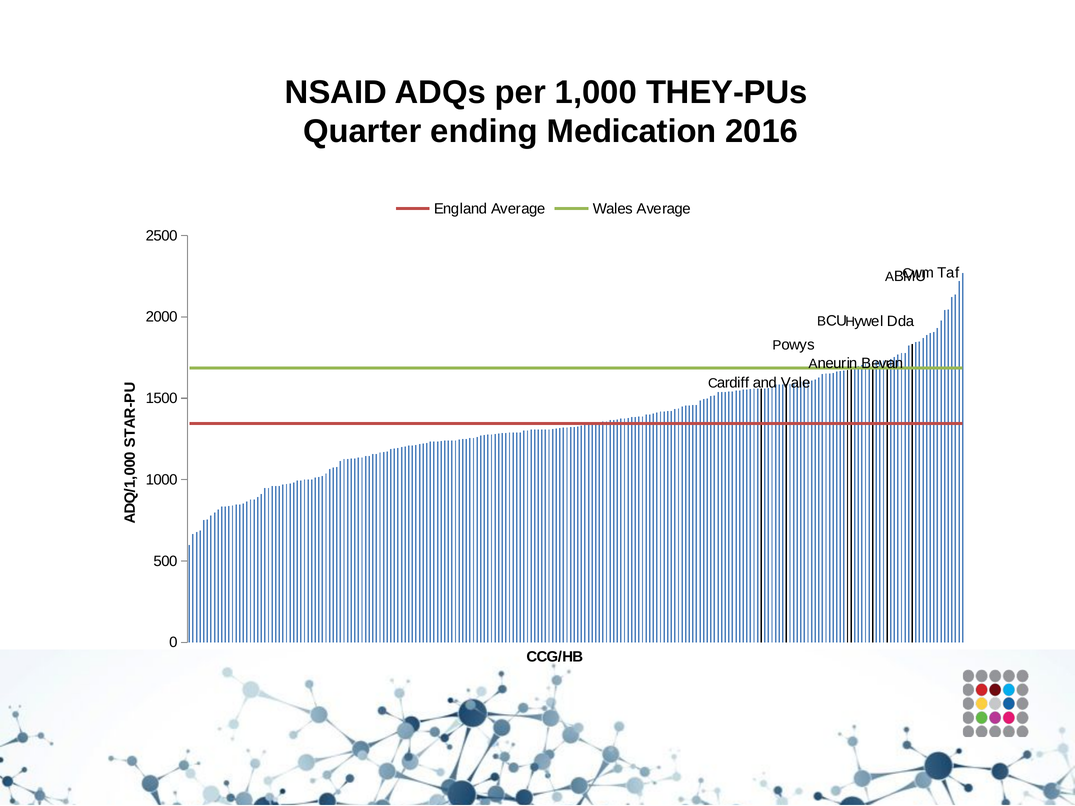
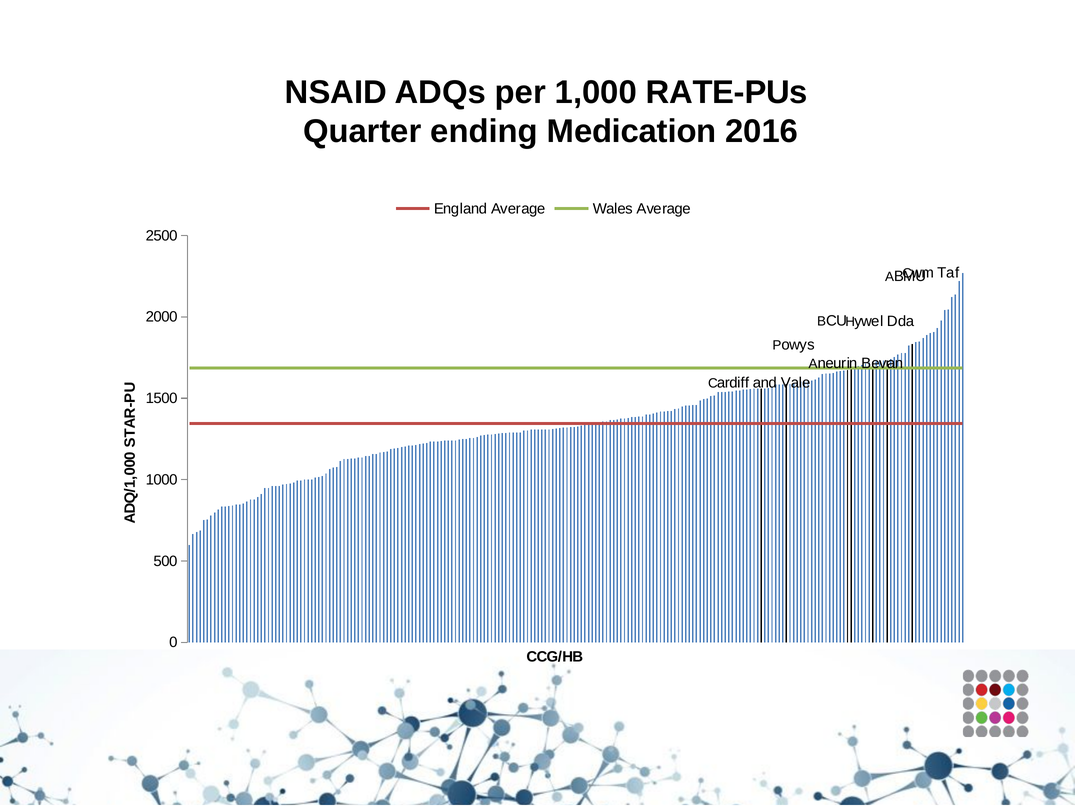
THEY-PUs: THEY-PUs -> RATE-PUs (727, 92)
